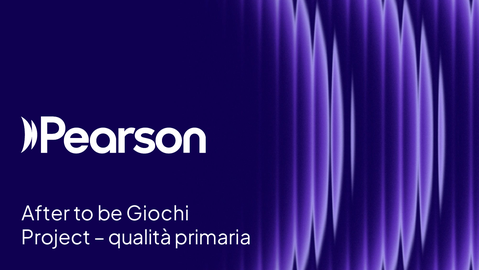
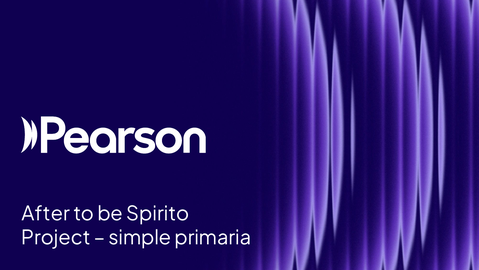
Giochi: Giochi -> Spirito (158, 213)
qualità: qualità -> simple (140, 237)
